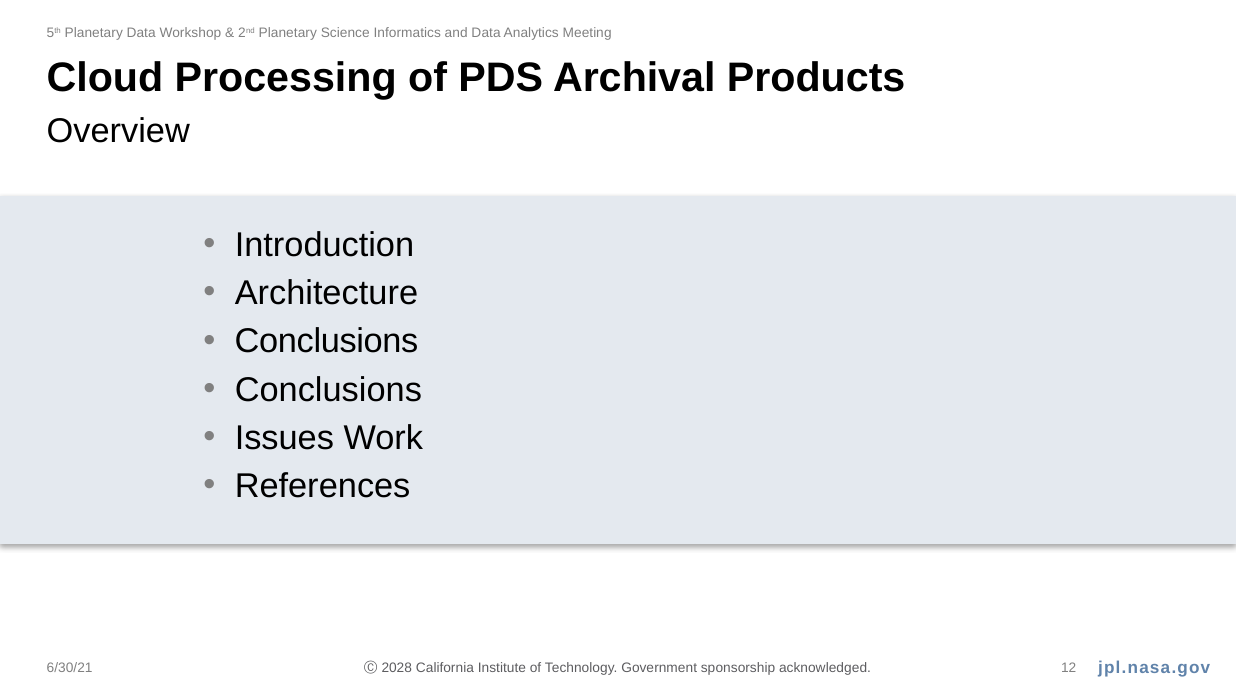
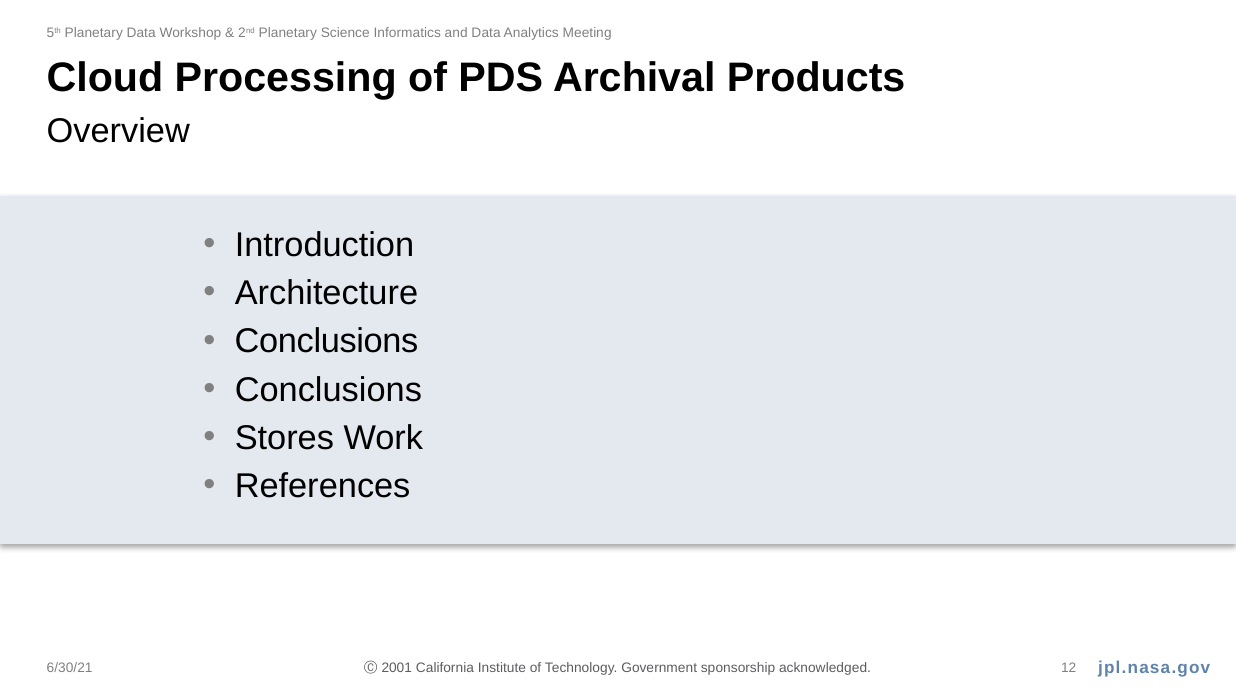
Issues: Issues -> Stores (284, 438)
2028: 2028 -> 2001 (397, 669)
